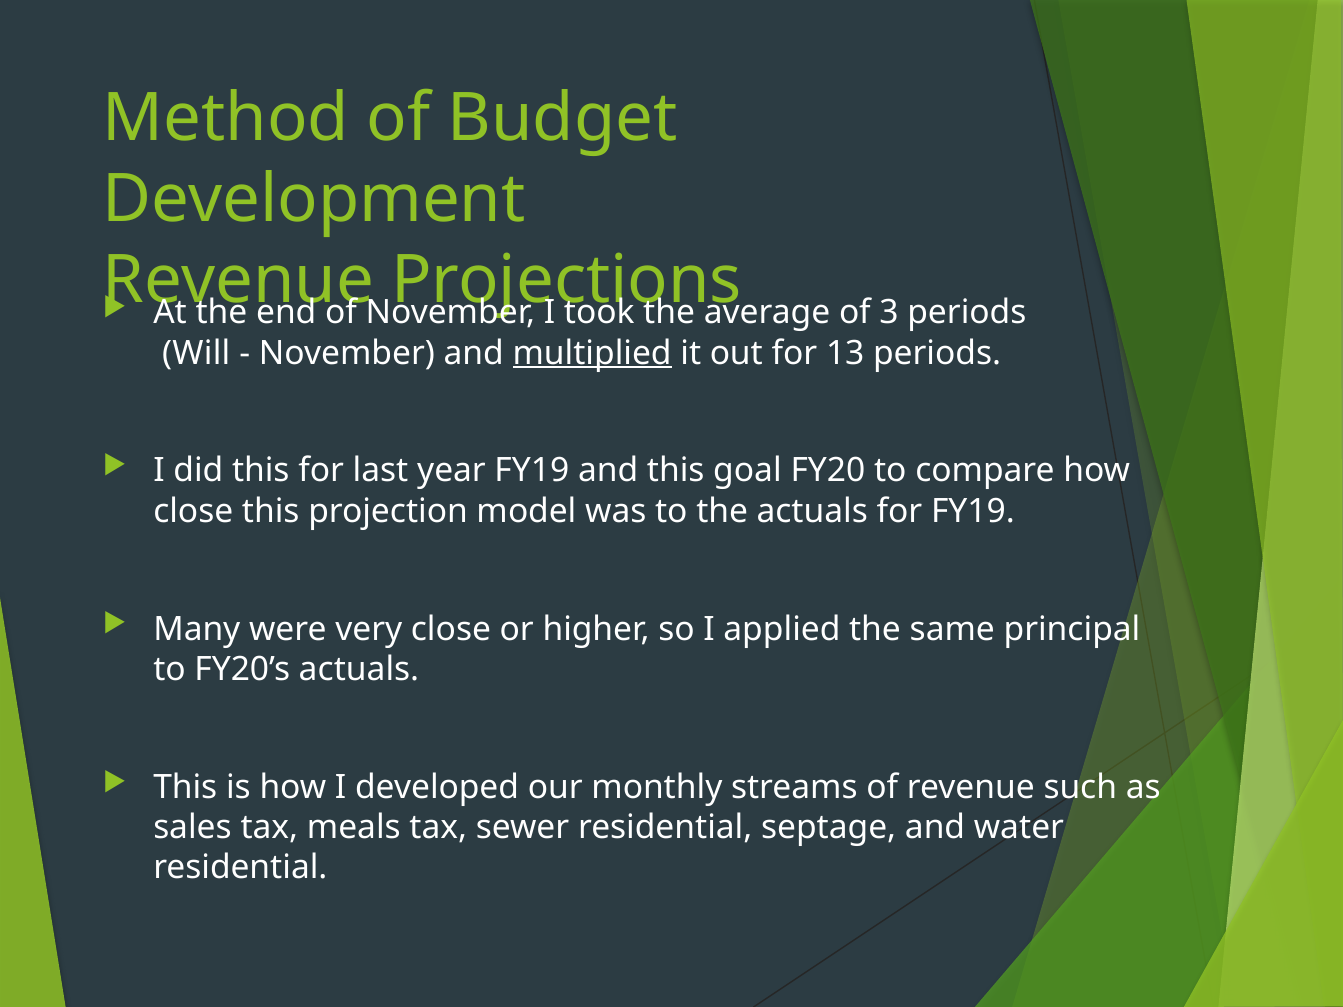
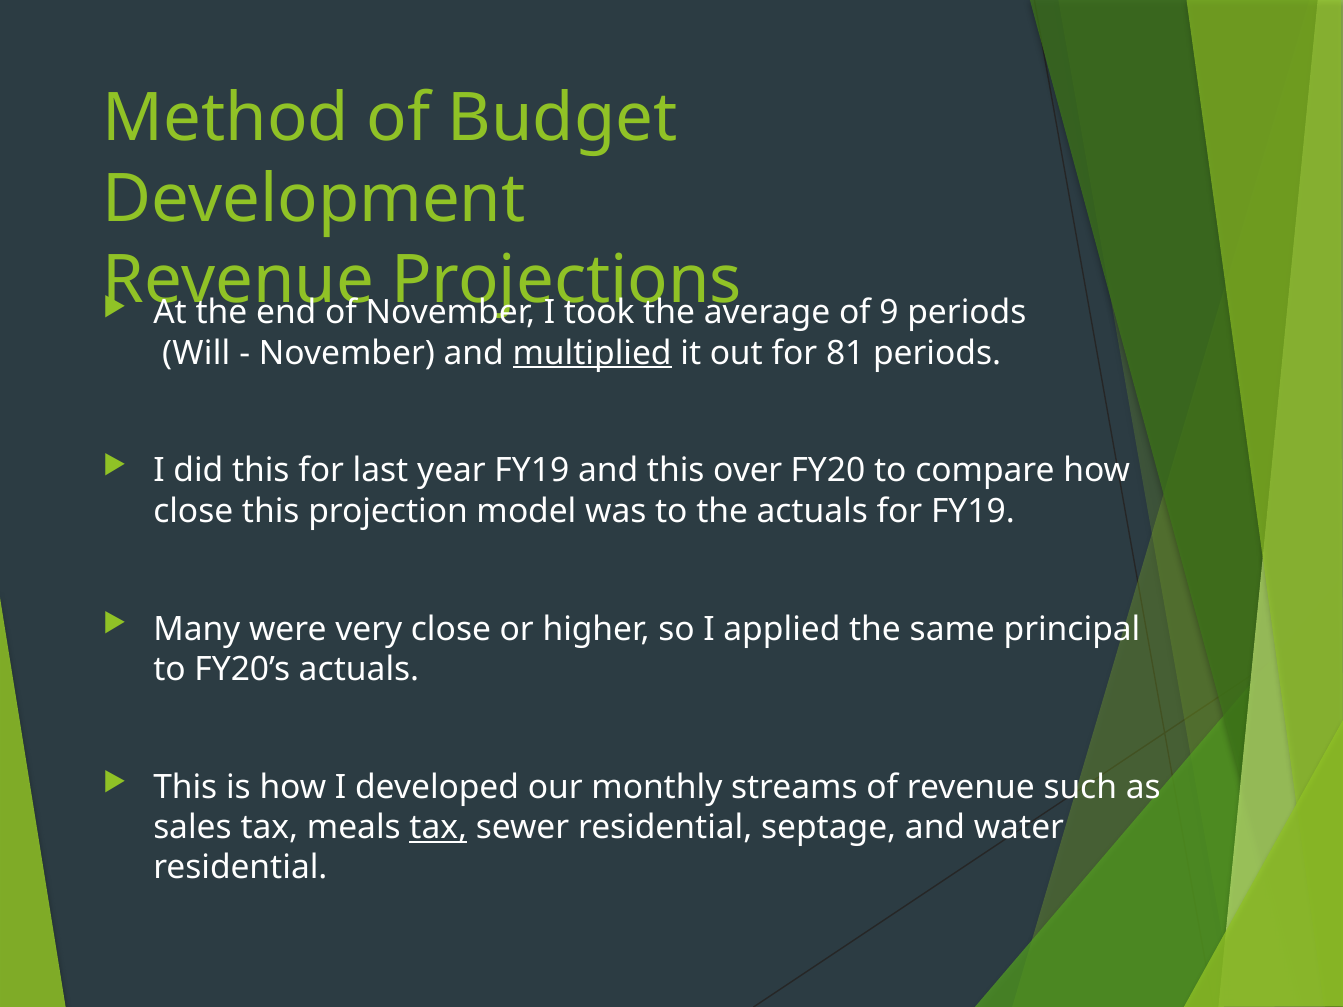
3: 3 -> 9 (889, 313)
13: 13 -> 81 (845, 353)
goal: goal -> over (748, 471)
tax underline: none -> present (438, 828)
